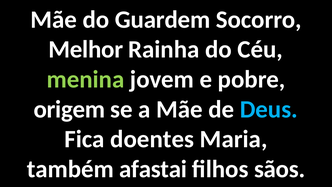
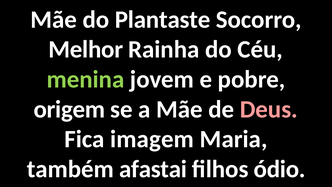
Guardem: Guardem -> Plantaste (163, 19)
Deus colour: light blue -> pink (269, 109)
doentes: doentes -> imagem (152, 139)
sãos: sãos -> ódio (280, 169)
